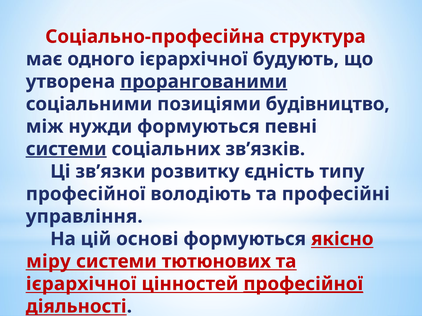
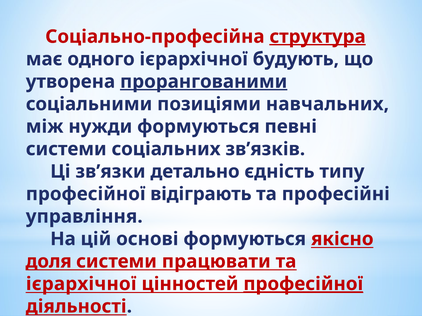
структура underline: none -> present (318, 37)
будівництво: будівництво -> навчальних (327, 104)
системи underline: present -> none (66, 149)
розвитку: розвитку -> детально (195, 172)
володіють: володіють -> відіграють (201, 194)
міру: міру -> доля (49, 262)
тютюнових: тютюнових -> працювати (216, 262)
